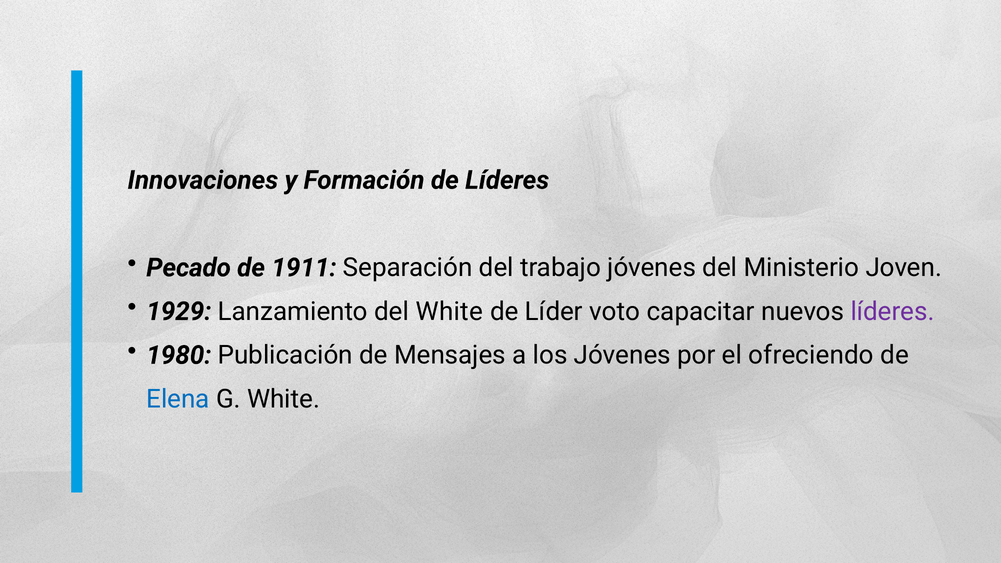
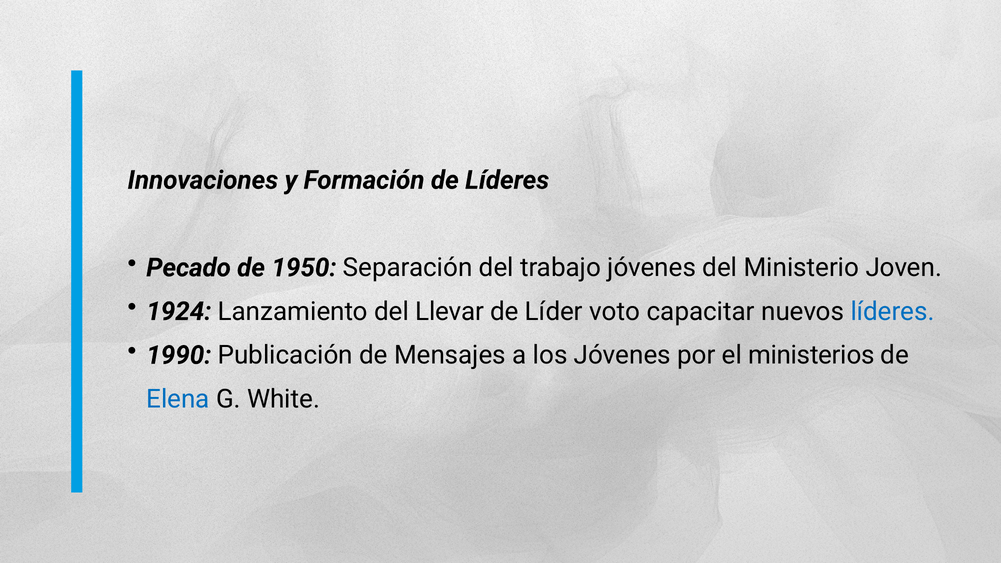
1911: 1911 -> 1950 (304, 268)
1929: 1929 -> 1924 (179, 311)
del White: White -> Llevar (450, 311)
líderes colour: purple -> blue (893, 311)
1980: 1980 -> 1990 (179, 355)
ofreciendo: ofreciendo -> ministerios (811, 355)
